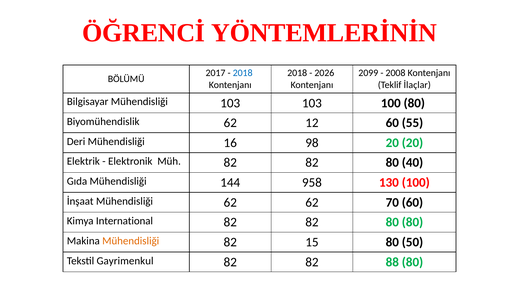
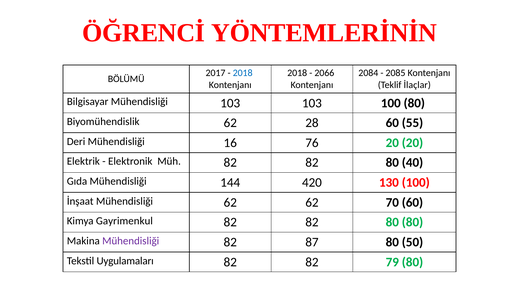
2026: 2026 -> 2066 (324, 73)
2099: 2099 -> 2084 (368, 73)
2008: 2008 -> 2085 (395, 73)
12: 12 -> 28 (312, 123)
98: 98 -> 76 (312, 143)
958: 958 -> 420 (312, 182)
International: International -> Gayrimenkul (124, 221)
Mühendisliği colour: orange -> purple (131, 241)
15: 15 -> 87 (312, 242)
Gayrimenkul: Gayrimenkul -> Uygulamaları (125, 260)
88: 88 -> 79 (392, 262)
